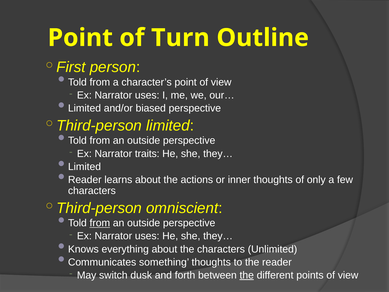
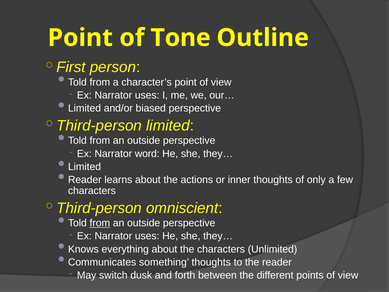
Turn: Turn -> Tone (181, 38)
traits: traits -> word (147, 153)
the underline: present -> none (247, 275)
